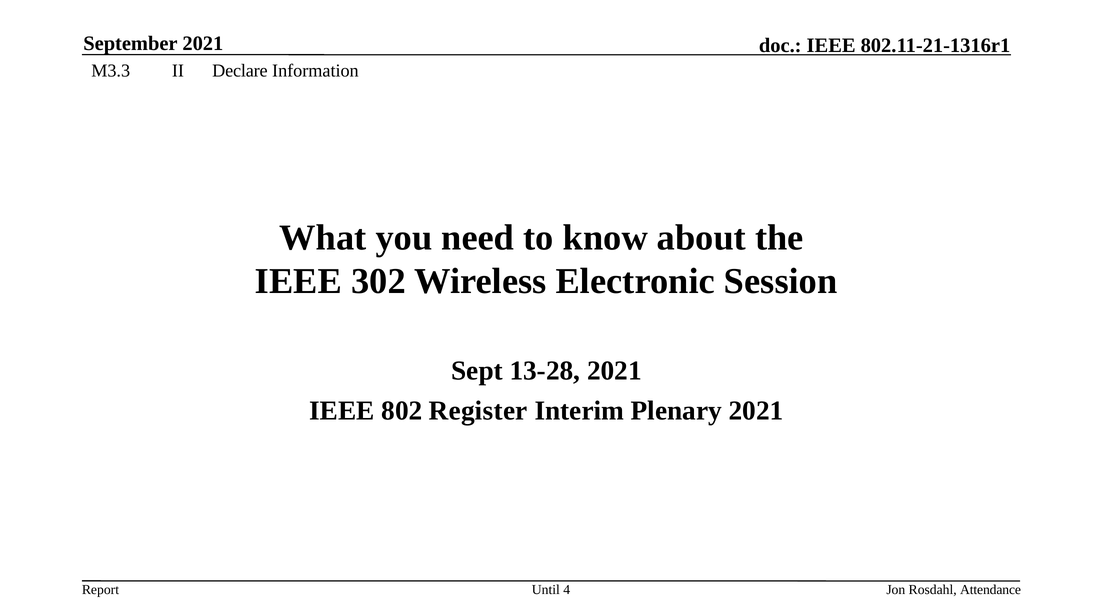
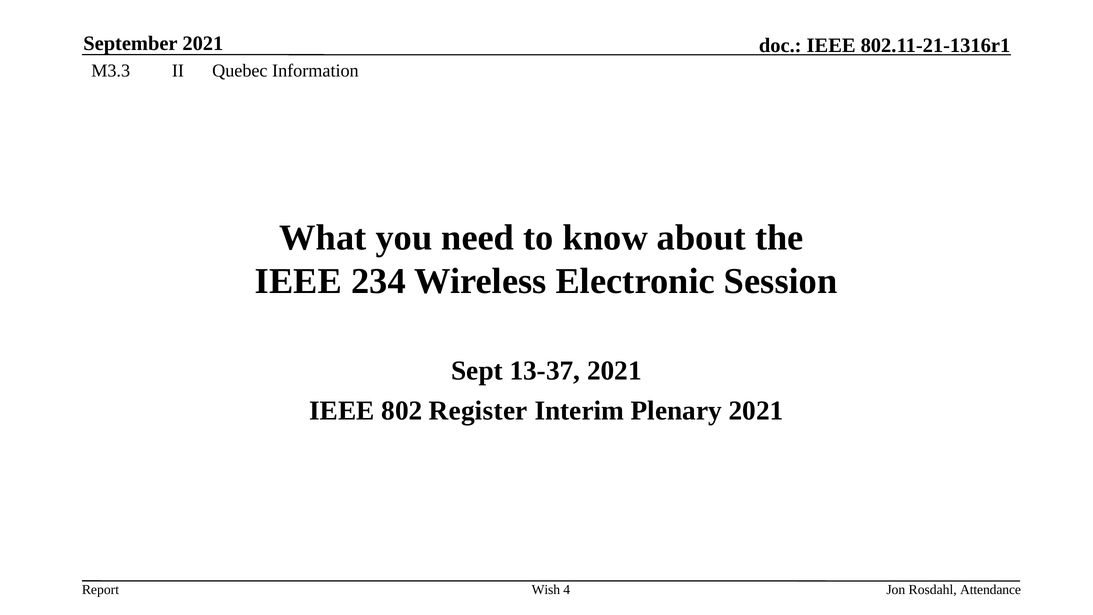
Declare: Declare -> Quebec (240, 71)
302: 302 -> 234 (378, 281)
13-28: 13-28 -> 13-37 (545, 371)
Until: Until -> Wish (546, 590)
